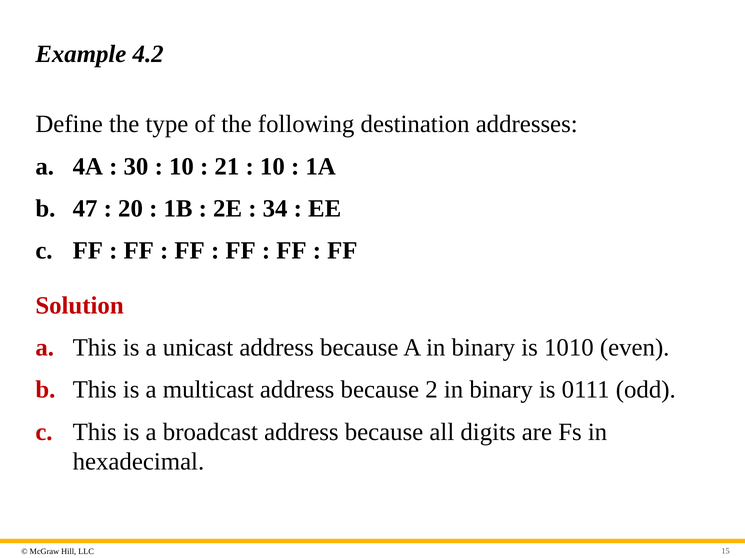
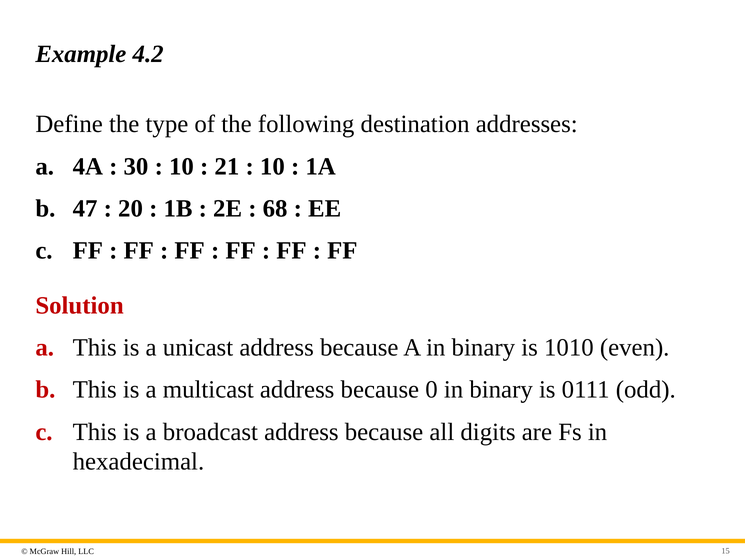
34: 34 -> 68 (275, 209)
2: 2 -> 0 (432, 390)
